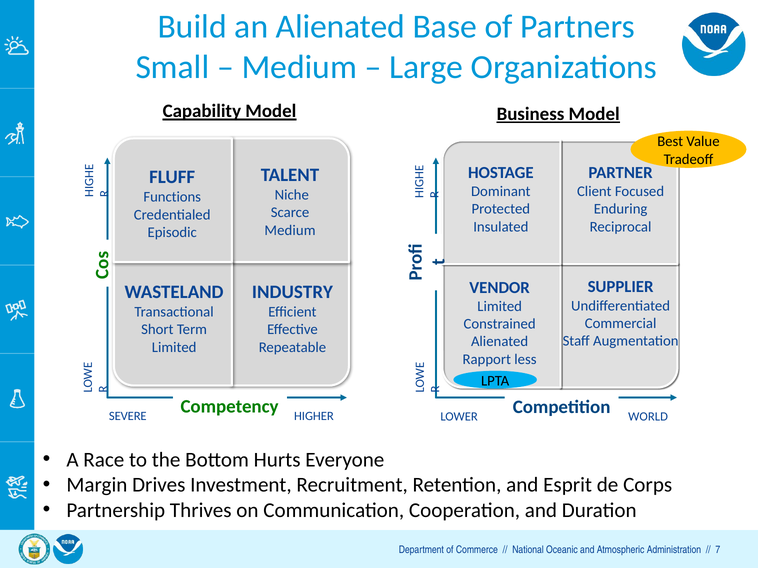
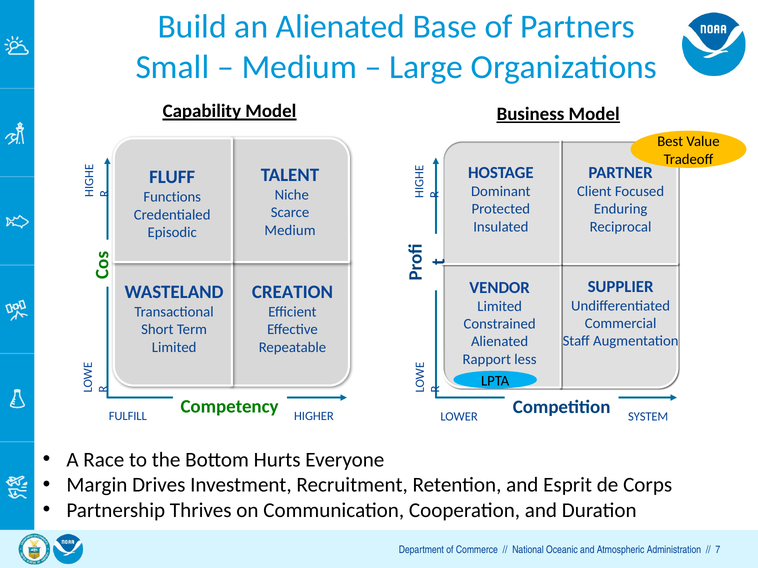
INDUSTRY: INDUSTRY -> CREATION (292, 292)
SEVERE: SEVERE -> FULFILL (128, 417)
WORLD: WORLD -> SYSTEM (648, 417)
